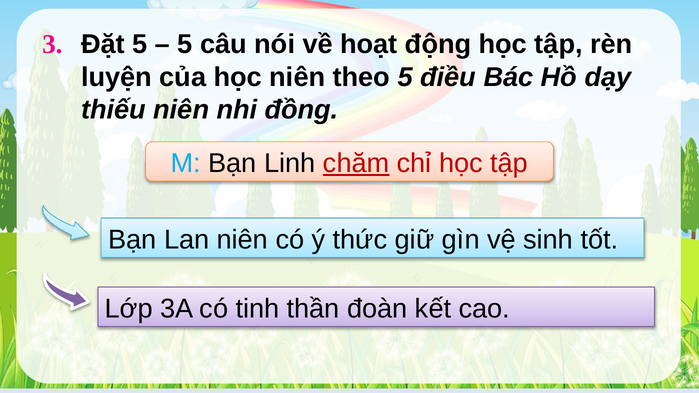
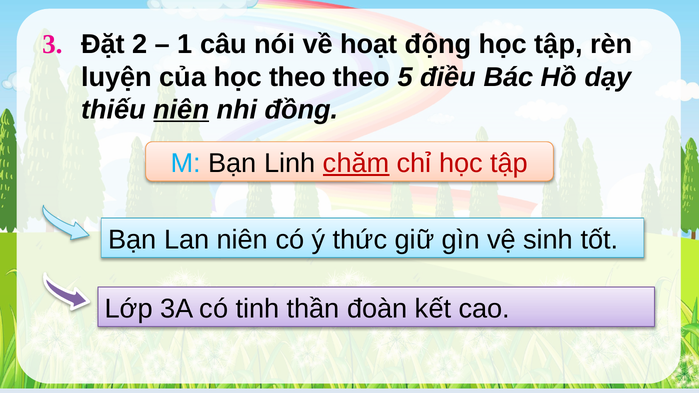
Đặt 5: 5 -> 2 (140, 44)
5: 5 -> 1 (185, 44)
học niên: niên -> theo (297, 77)
niên underline: none -> present (181, 110)
